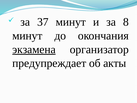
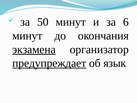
37: 37 -> 50 (43, 22)
8: 8 -> 6 (126, 22)
предупреждает underline: none -> present (49, 63)
акты: акты -> язык (115, 63)
